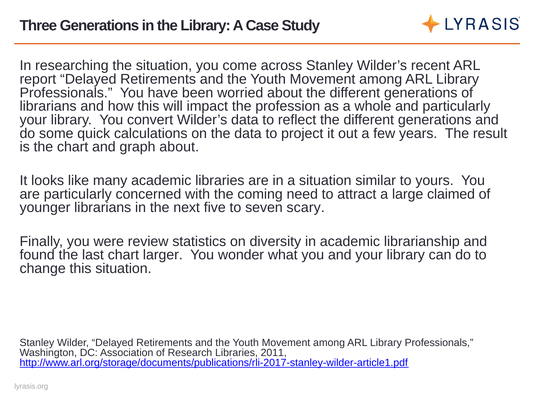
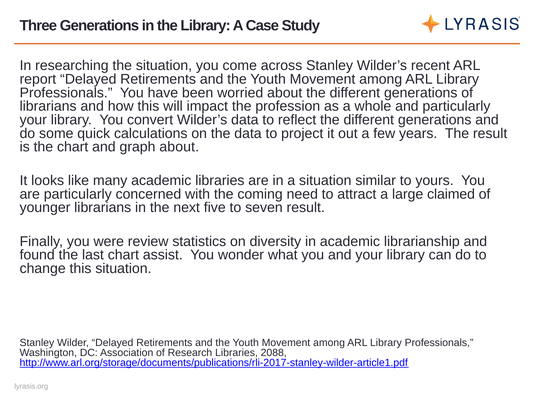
seven scary: scary -> result (306, 207)
larger: larger -> assist (163, 255)
2011: 2011 -> 2088 (274, 352)
